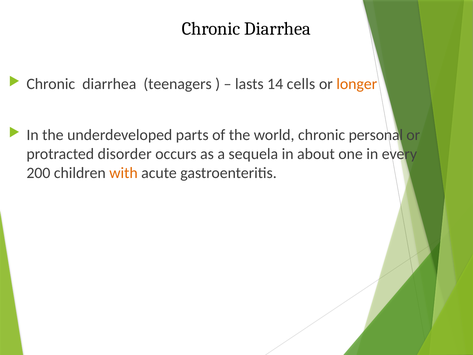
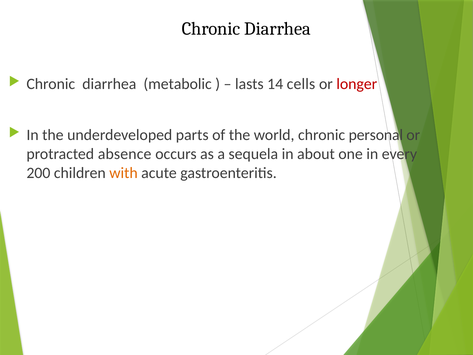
teenagers: teenagers -> metabolic (178, 84)
longer colour: orange -> red (357, 84)
disorder: disorder -> absence (125, 154)
